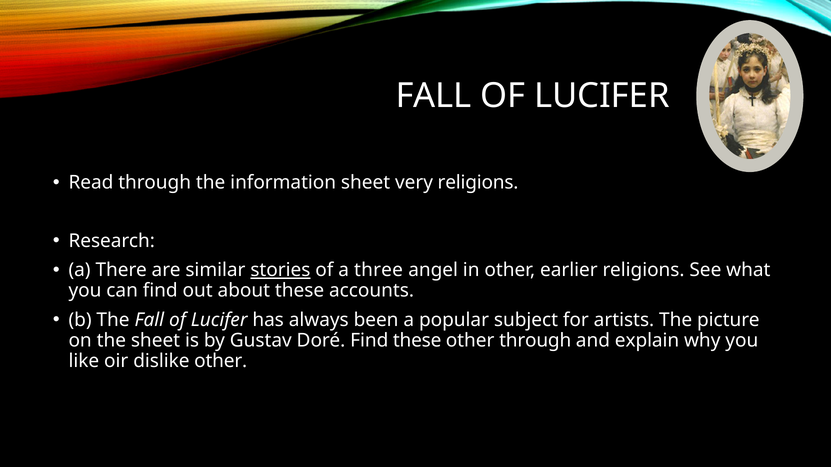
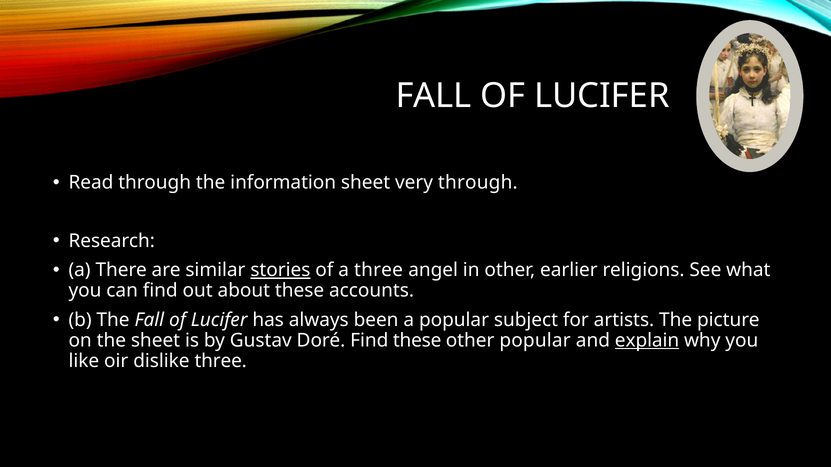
very religions: religions -> through (478, 183)
other through: through -> popular (535, 341)
explain underline: none -> present (647, 341)
dislike other: other -> three (221, 361)
